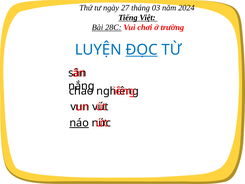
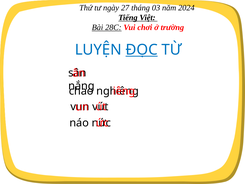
náo underline: present -> none (79, 123)
